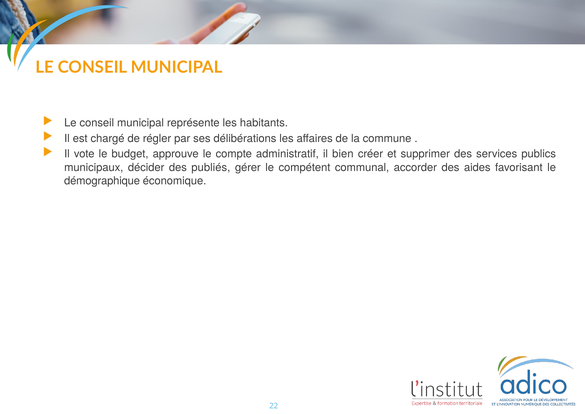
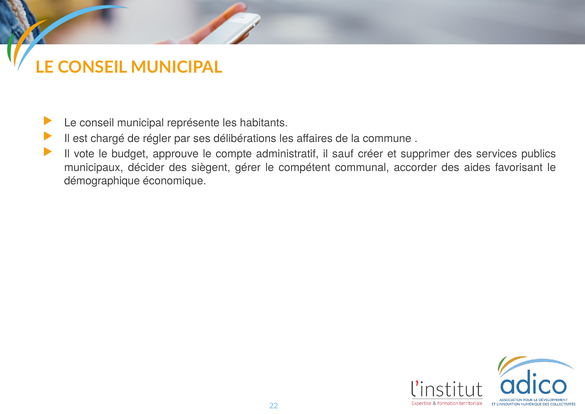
bien: bien -> sauf (343, 154)
publiés: publiés -> siègent (211, 167)
